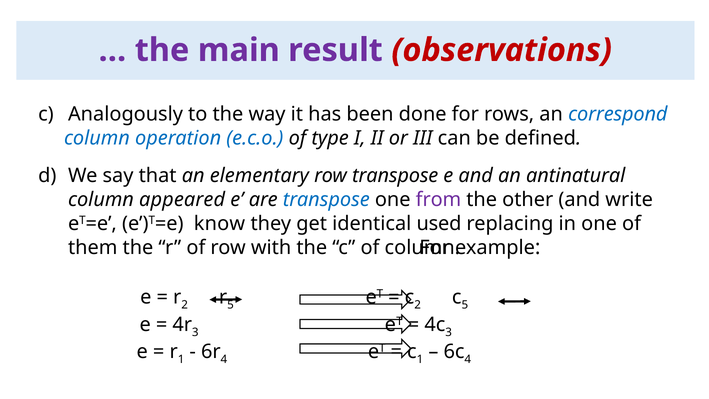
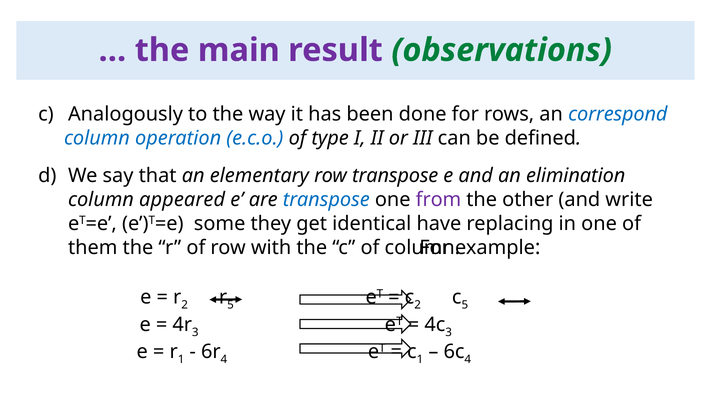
observations colour: red -> green (502, 50)
antinatural: antinatural -> elimination (576, 176)
know: know -> some (220, 223)
used: used -> have (439, 223)
